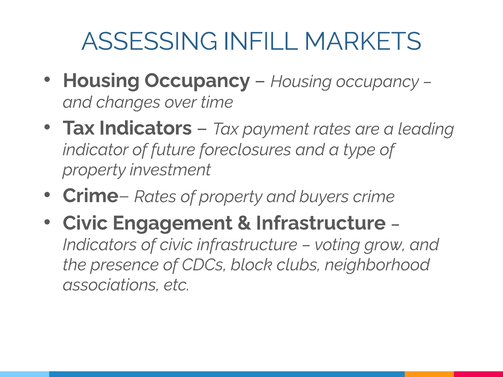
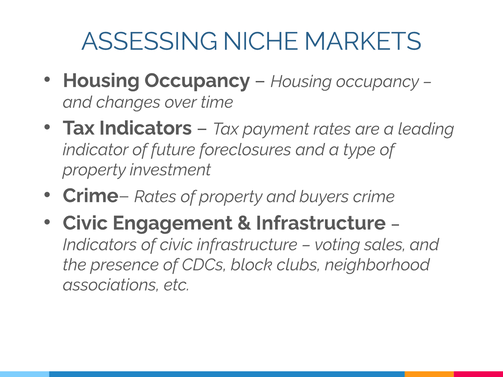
INFILL: INFILL -> NICHE (261, 42)
grow: grow -> sales (385, 245)
